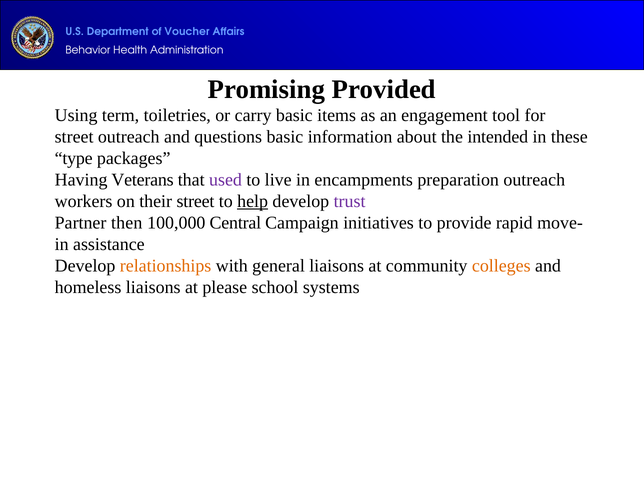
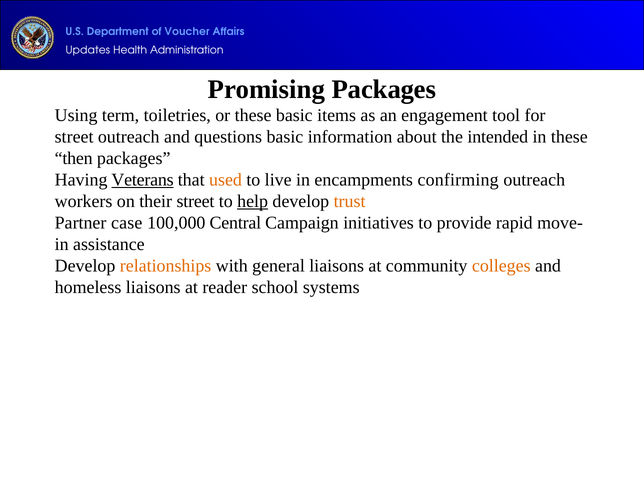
Behavior: Behavior -> Updates (88, 50)
Promising Provided: Provided -> Packages (384, 89)
or carry: carry -> these (253, 116)
type: type -> then (74, 158)
Veterans underline: none -> present (143, 180)
used colour: purple -> orange (225, 180)
preparation: preparation -> confirming (458, 180)
trust colour: purple -> orange (350, 201)
then: then -> case (127, 223)
please: please -> reader (225, 287)
